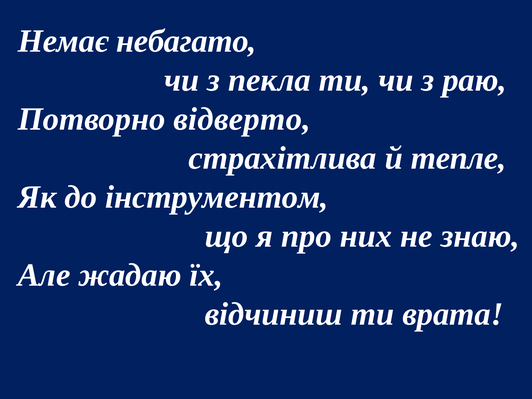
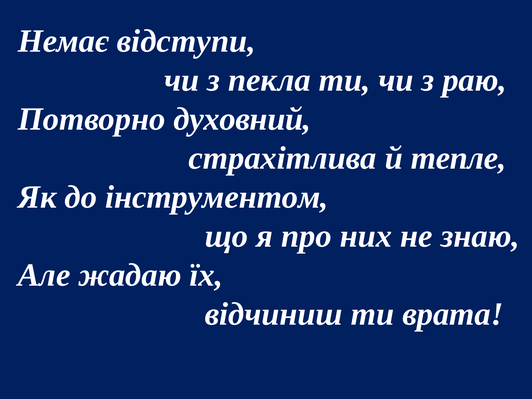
небагато: небагато -> відступи (186, 41)
відверто: відверто -> духовний (242, 119)
